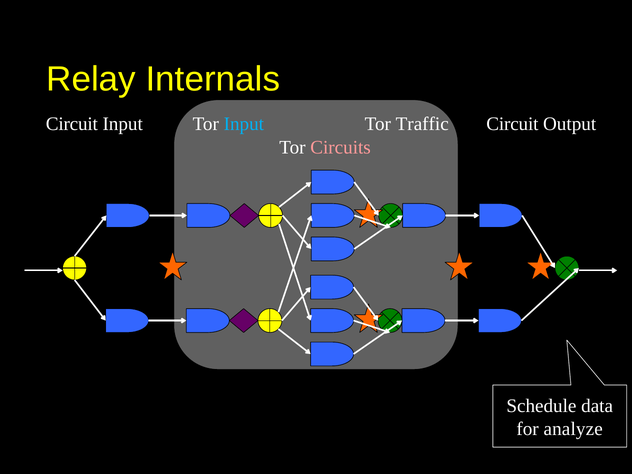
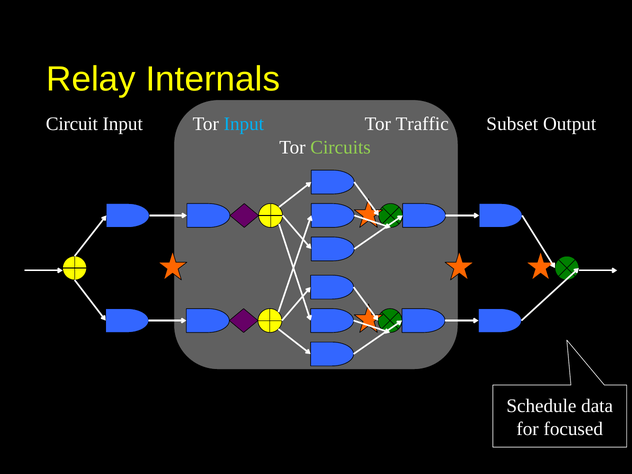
Input Circuit: Circuit -> Subset (512, 124)
Circuits colour: pink -> light green (341, 148)
analyze: analyze -> focused (573, 429)
